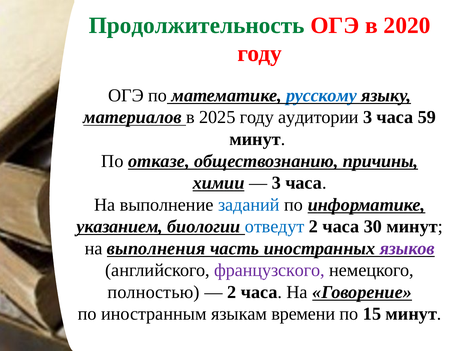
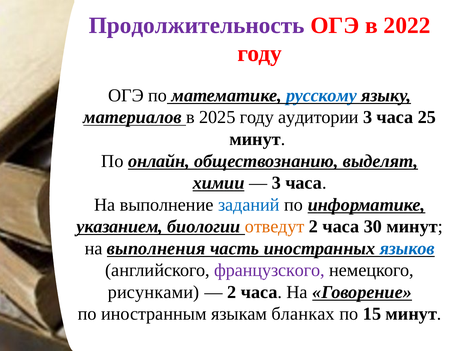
Продолжительность colour: green -> purple (197, 25)
2020: 2020 -> 2022 (407, 25)
59: 59 -> 25 (427, 117)
отказе: отказе -> онлайн (159, 161)
причины: причины -> выделят (380, 161)
отведут colour: blue -> orange (275, 227)
языков colour: purple -> blue (407, 248)
полностью: полностью -> рисунками (154, 292)
времени: времени -> бланках (303, 314)
